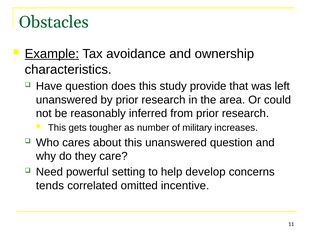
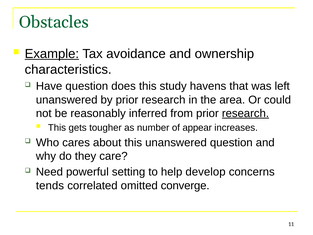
provide: provide -> havens (208, 86)
research underline: none -> present (245, 113)
military: military -> appear (197, 128)
incentive: incentive -> converge (185, 185)
